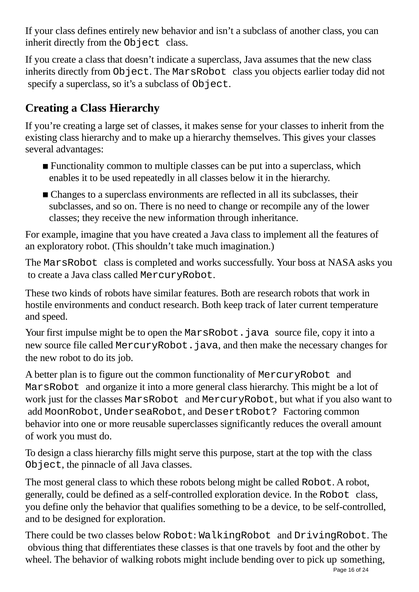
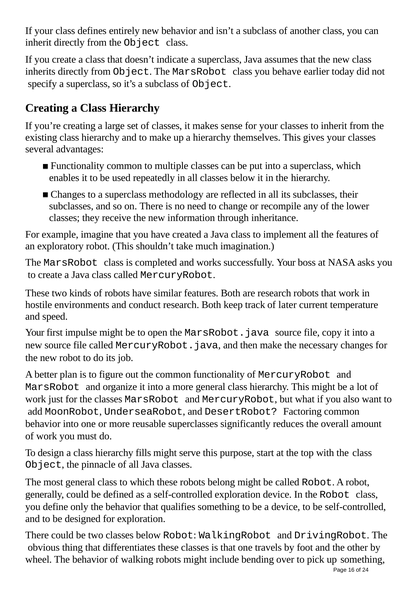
objects: objects -> behave (287, 72)
superclass environments: environments -> methodology (176, 195)
